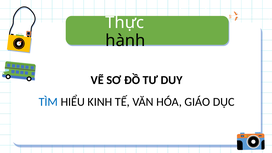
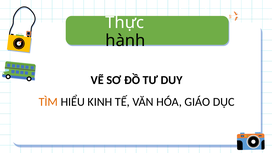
TÌM colour: blue -> orange (48, 102)
